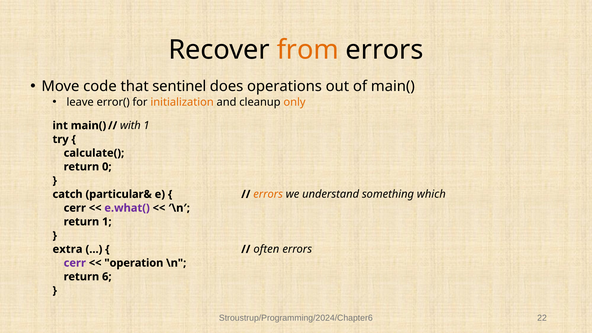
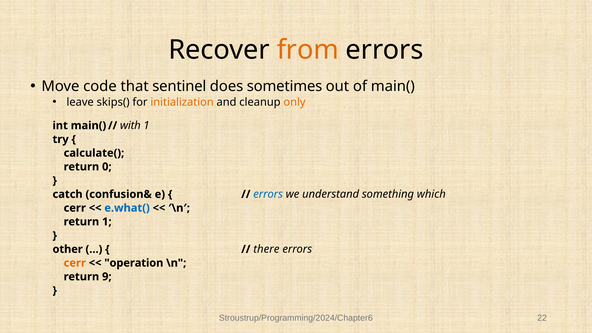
operations: operations -> sometimes (285, 86)
error(: error( -> skips( (113, 102)
particular&: particular& -> confusion& (119, 194)
errors colour: orange -> blue (268, 194)
e.what( colour: purple -> blue (127, 208)
extra: extra -> other (68, 249)
often: often -> there (266, 249)
cerr colour: purple -> orange (75, 263)
6: 6 -> 9 (107, 277)
